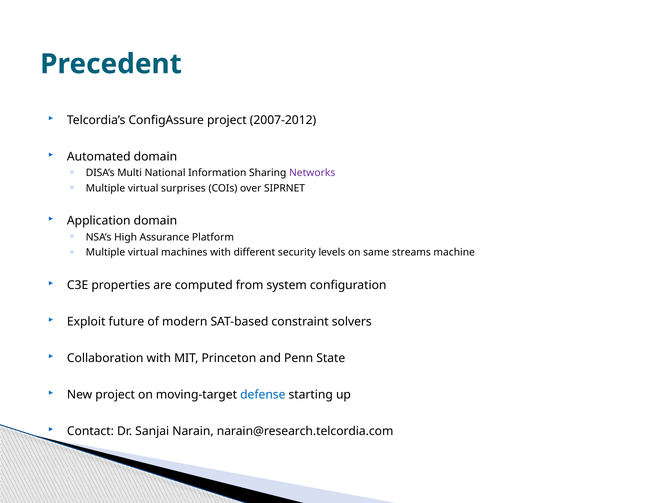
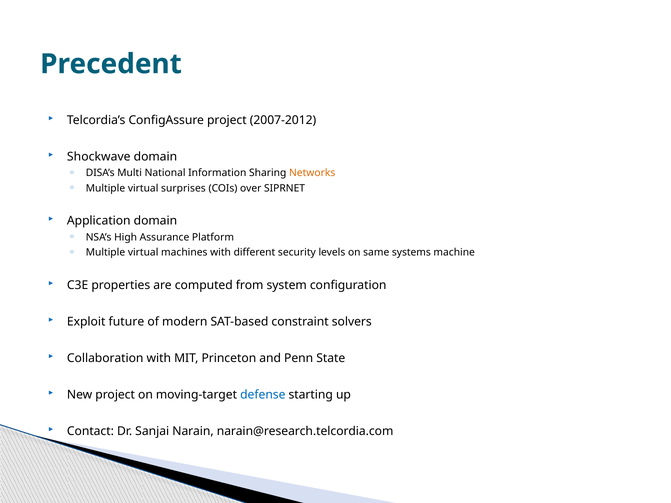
Automated: Automated -> Shockwave (99, 157)
Networks colour: purple -> orange (312, 173)
streams: streams -> systems (411, 253)
